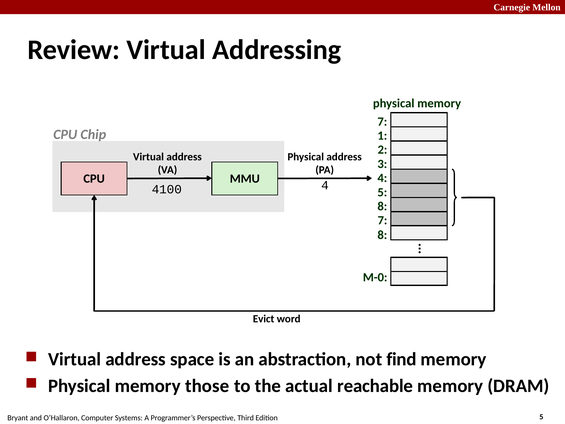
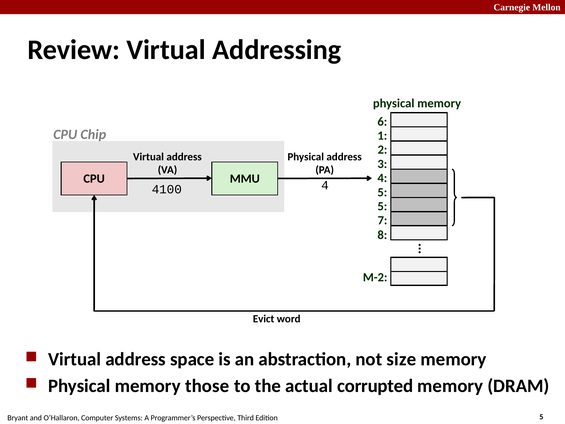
7: 7 -> 6 (382, 121)
8: 8 -> 5 (382, 206)
M-0: M-0 -> M-2 (375, 277)
find: find -> size (401, 359)
reachable: reachable -> corrupted (375, 386)
